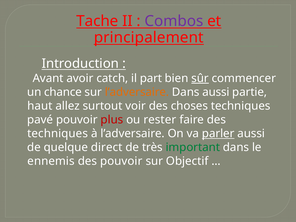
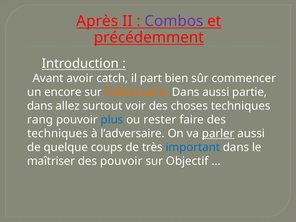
Tache: Tache -> Après (97, 21)
principalement: principalement -> précédemment (149, 38)
sûr underline: present -> none (200, 78)
chance: chance -> encore (63, 92)
haut: haut -> dans (40, 106)
pavé: pavé -> rang (40, 120)
plus colour: red -> blue (112, 120)
direct: direct -> coups (107, 147)
important colour: green -> blue (193, 147)
ennemis: ennemis -> maîtriser (51, 161)
